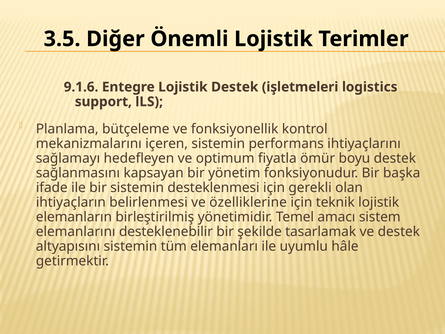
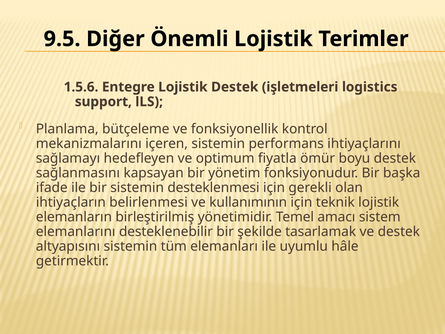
3.5: 3.5 -> 9.5 (62, 39)
9.1.6: 9.1.6 -> 1.5.6 (81, 87)
özelliklerine: özelliklerine -> kullanımının (248, 202)
